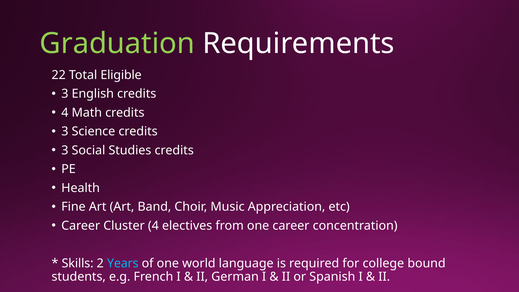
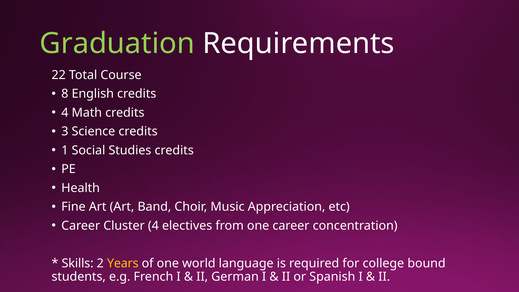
Eligible: Eligible -> Course (121, 75)
3: 3 -> 8 (65, 94)
3: 3 -> 1 (65, 150)
Years colour: light blue -> yellow (123, 263)
